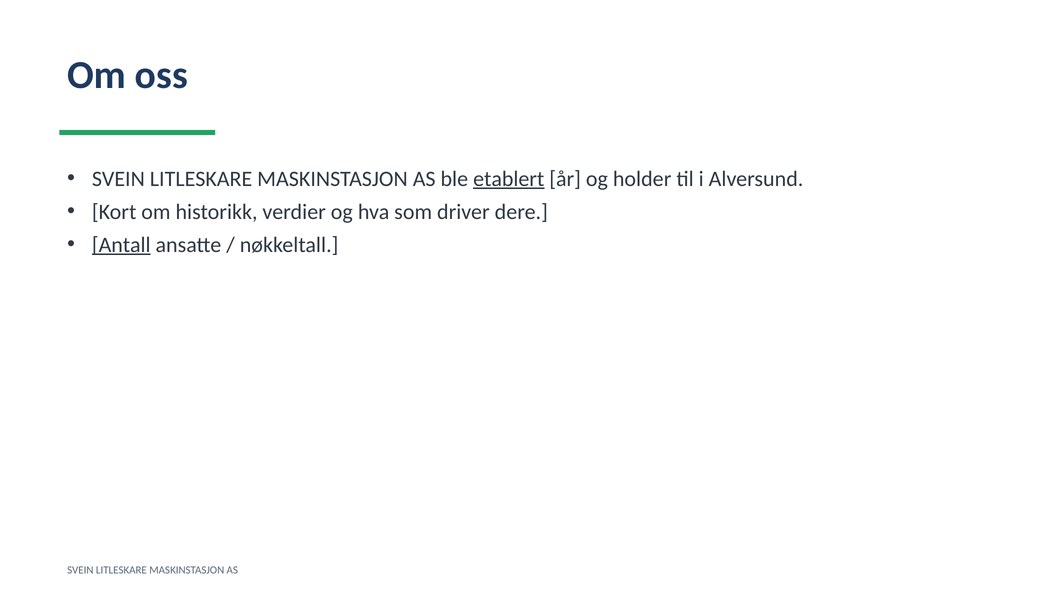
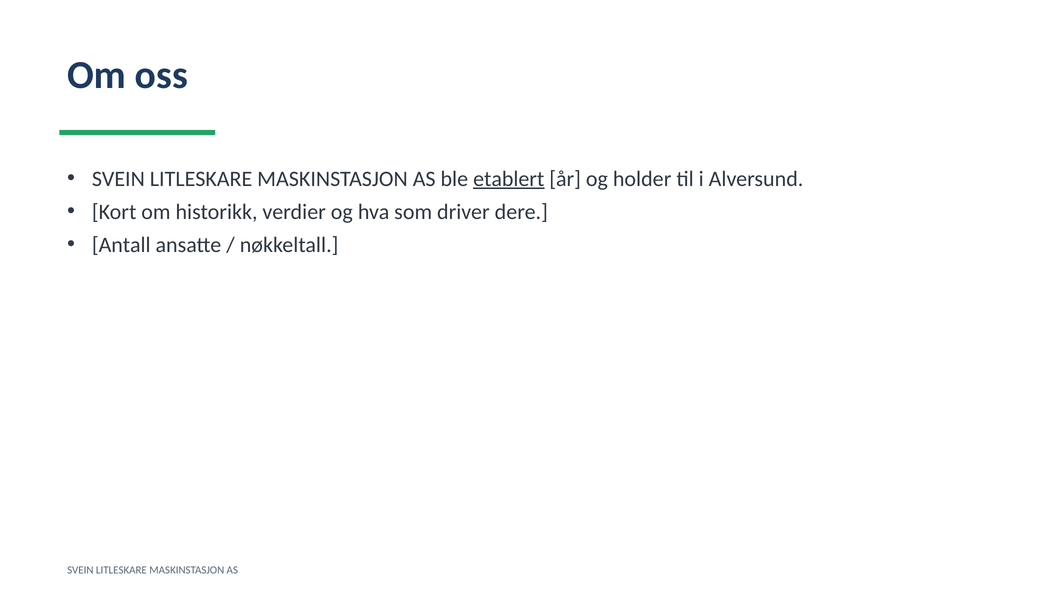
Antall underline: present -> none (121, 245)
